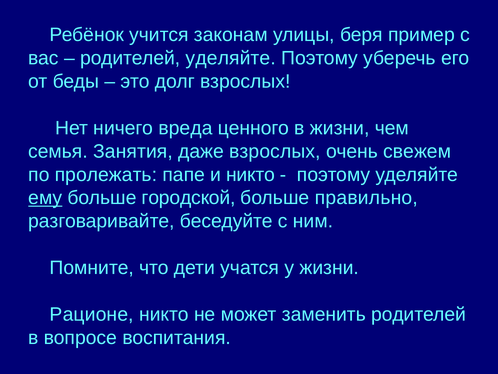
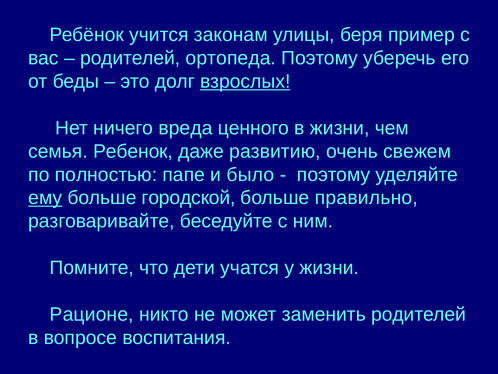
родителей уделяйте: уделяйте -> ортопеда (231, 58)
взрослых underline: none -> present (245, 81)
Занятия: Занятия -> Ребенок (133, 151)
даже взрослых: взрослых -> развитию (275, 151)
пролежать: пролежать -> полностью (106, 174)
и никто: никто -> было (250, 174)
